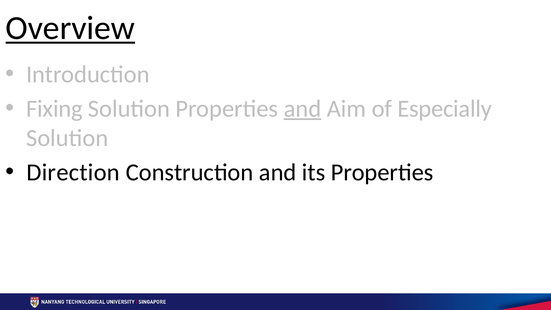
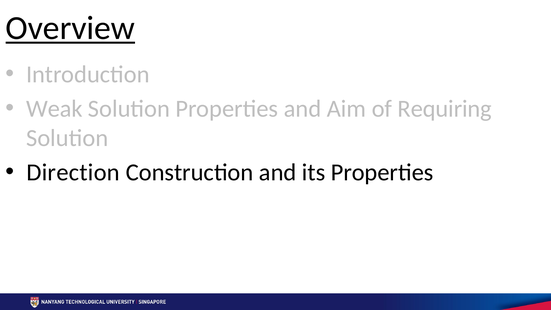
Fixing: Fixing -> Weak (54, 109)
and underline: present -> none (303, 109)
Especially: Especially -> Requiring (445, 109)
